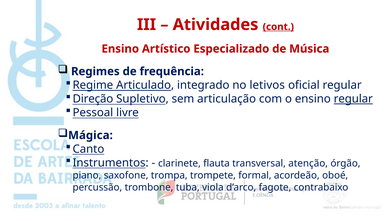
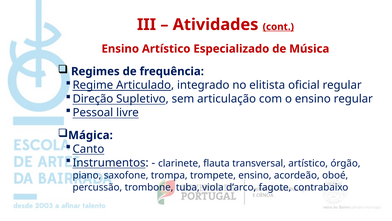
letivos: letivos -> elitista (267, 85)
regular underline: present -> none (353, 99)
transversal atenção: atenção -> artístico (308, 163)
trompete formal: formal -> ensino (255, 175)
